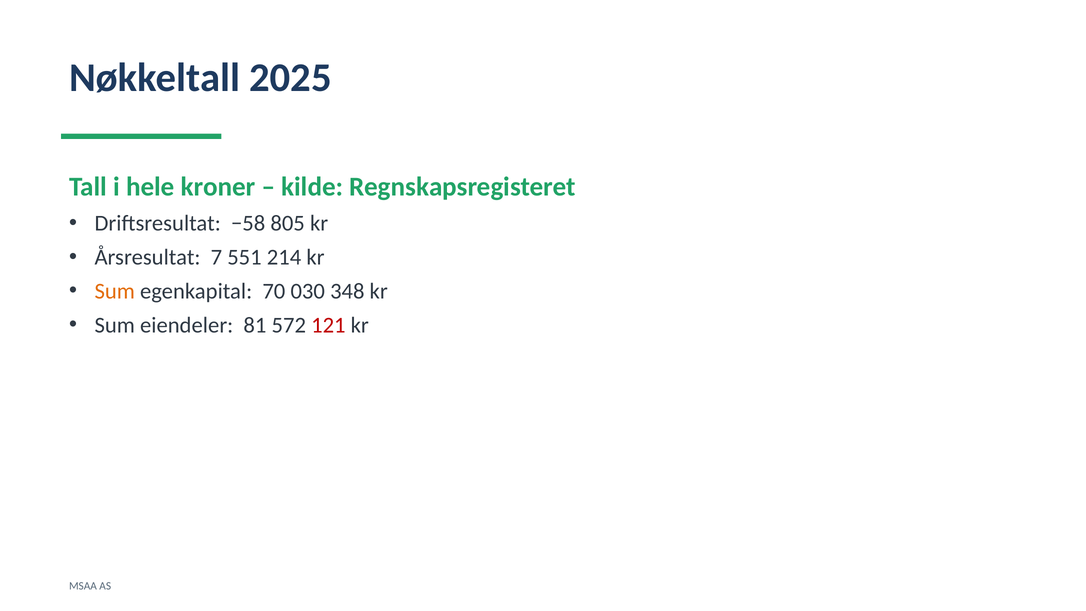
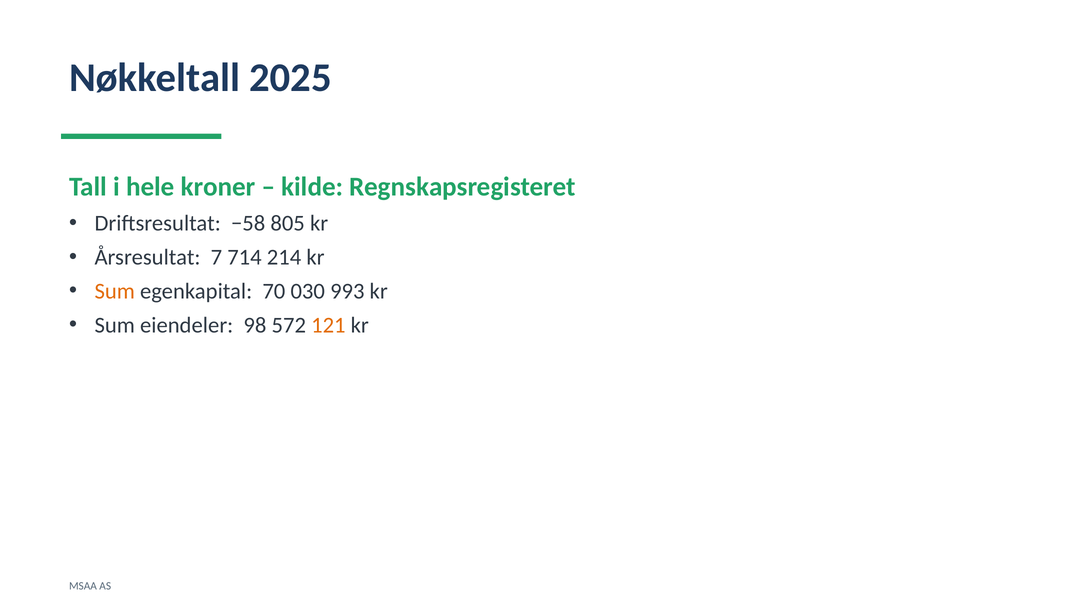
551: 551 -> 714 (244, 257)
348: 348 -> 993 (347, 291)
81: 81 -> 98 (255, 325)
121 colour: red -> orange (328, 325)
